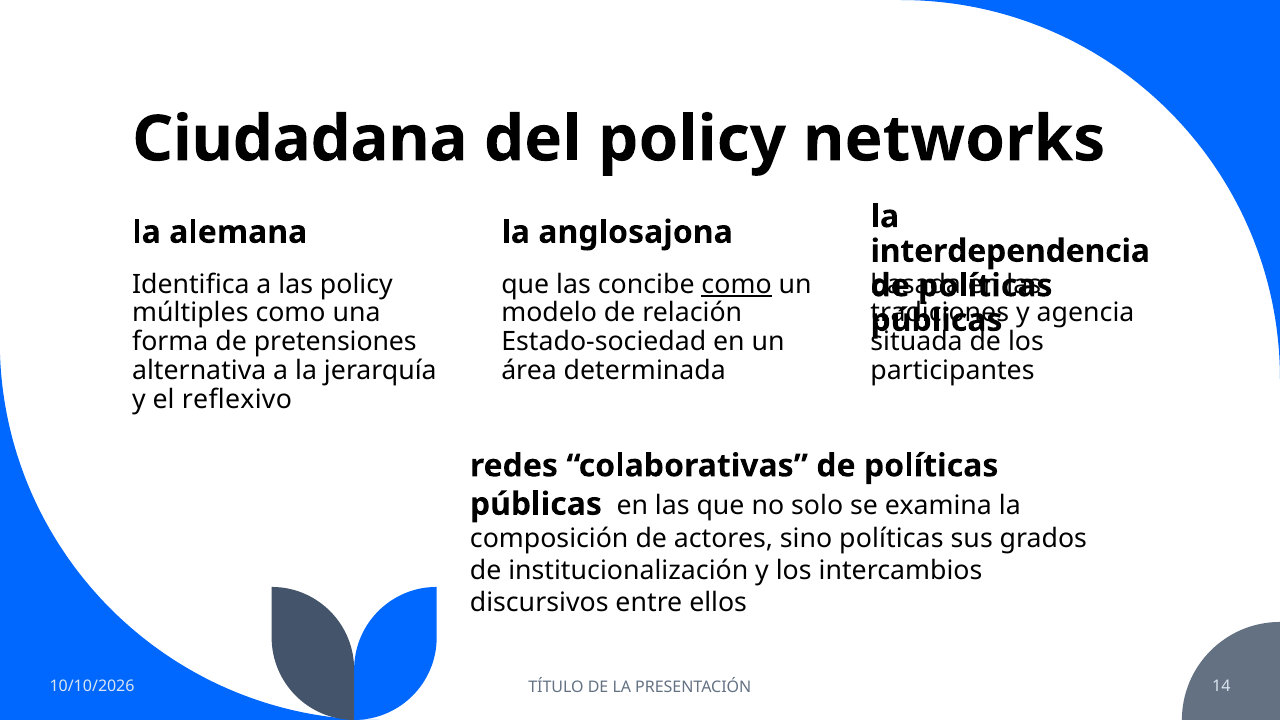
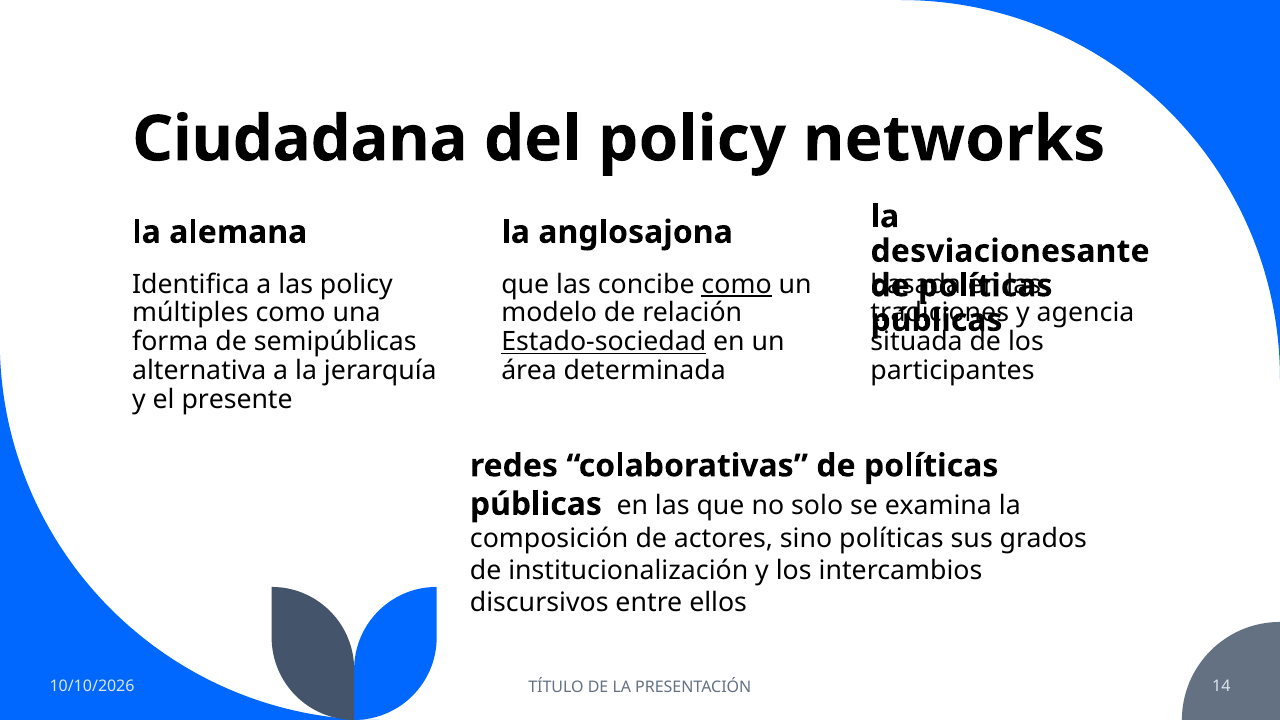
interdependencia: interdependencia -> desviacionesante (1010, 251)
pretensiones: pretensiones -> semipúblicas (335, 342)
Estado-sociedad underline: none -> present (604, 342)
reflexivo: reflexivo -> presente (237, 399)
